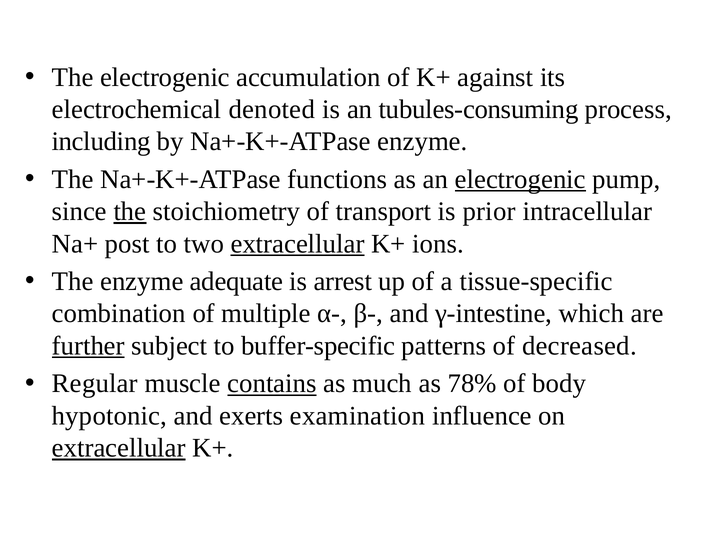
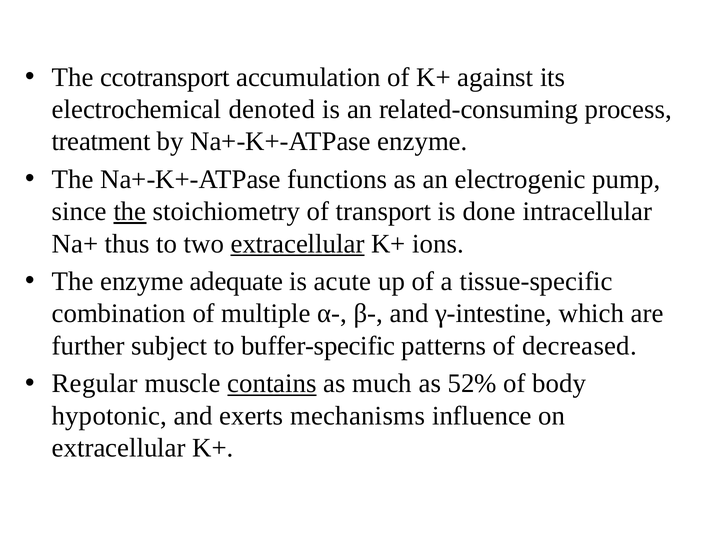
The electrogenic: electrogenic -> ccotransport (165, 77)
tubules-consuming: tubules-consuming -> related-consuming (479, 109)
including: including -> treatment (101, 142)
electrogenic underline: present -> none (520, 179)
prior: prior -> done (489, 212)
post: post -> thus (127, 244)
arrest: arrest -> acute (343, 282)
further underline: present -> none (88, 346)
78%: 78% -> 52% (472, 384)
examination: examination -> mechanisms (357, 416)
extracellular underline: present -> none (119, 448)
